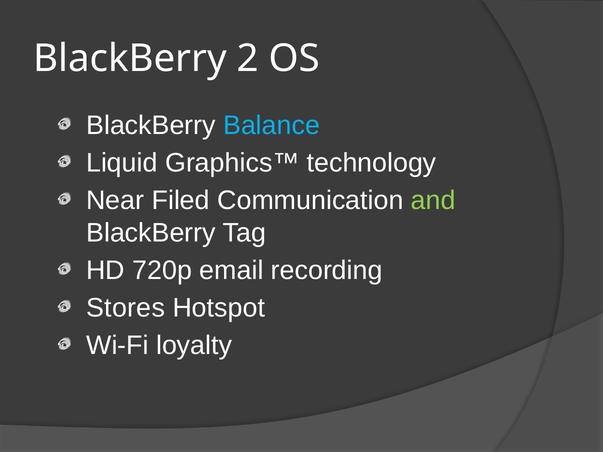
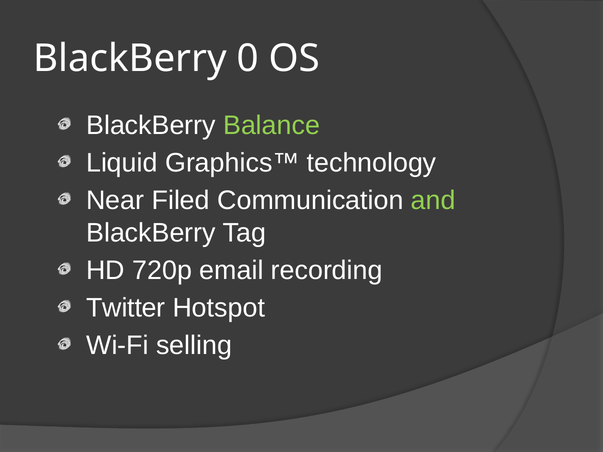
2: 2 -> 0 (248, 58)
Balance colour: light blue -> light green (272, 126)
Stores: Stores -> Twitter (126, 308)
loyalty: loyalty -> selling (194, 345)
